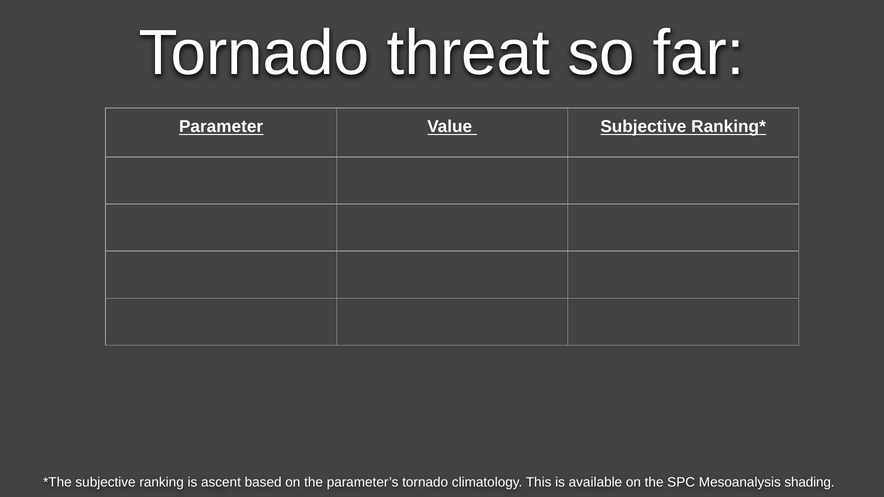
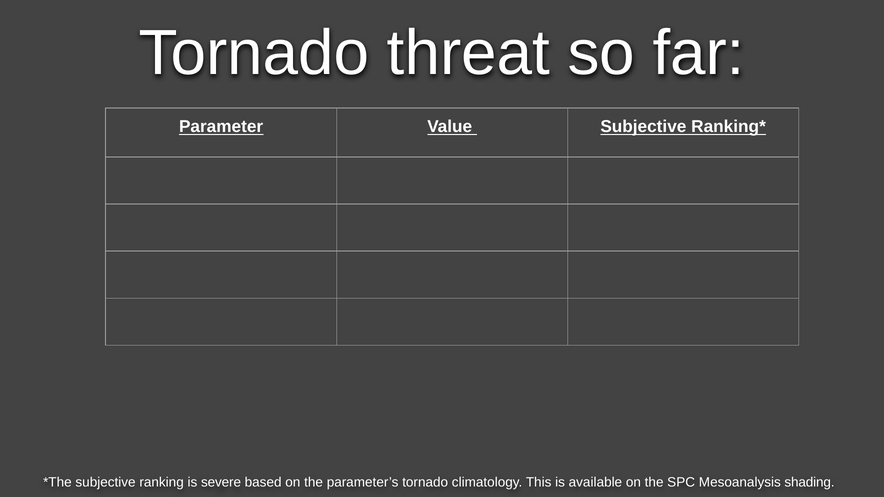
ascent: ascent -> severe (221, 483)
